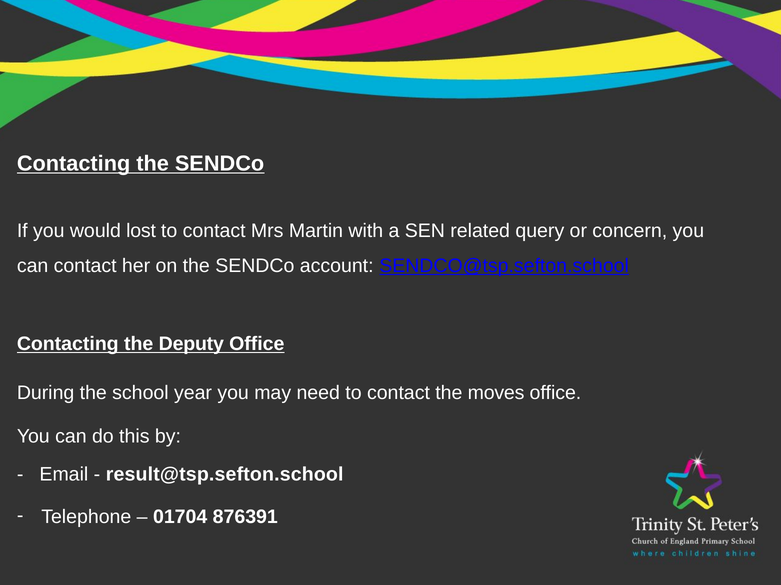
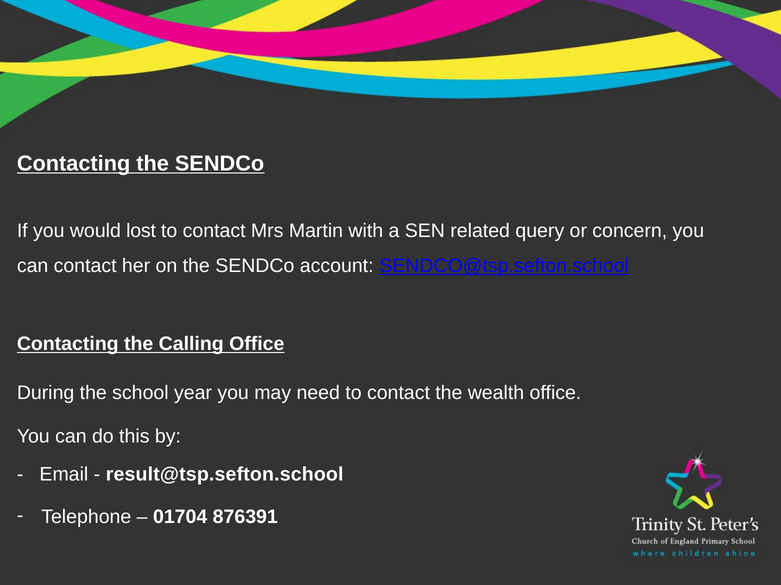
Deputy: Deputy -> Calling (191, 344)
moves: moves -> wealth (496, 393)
